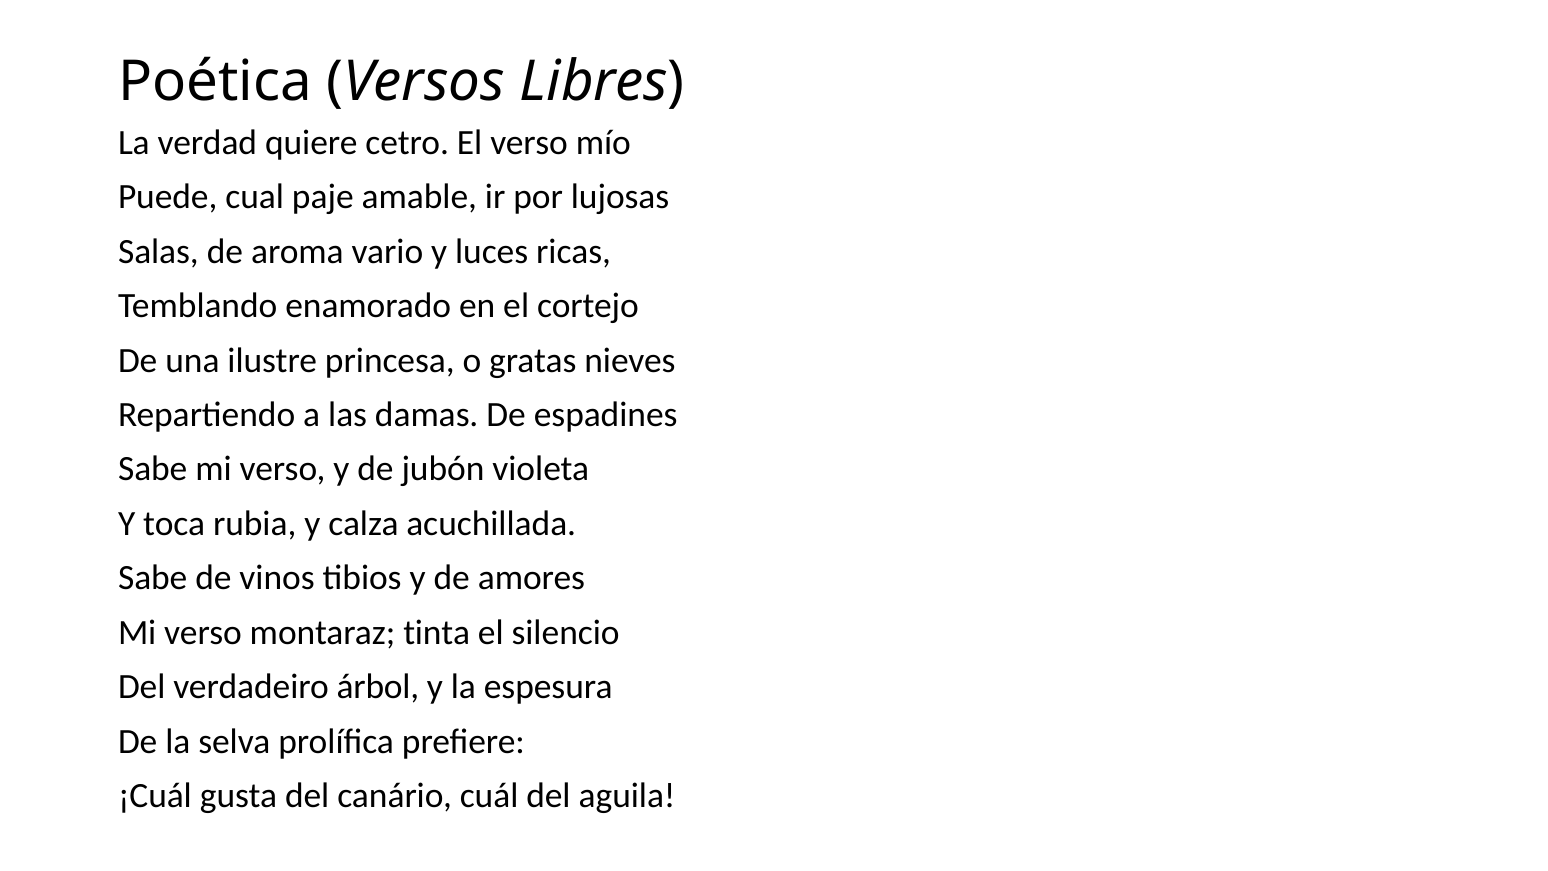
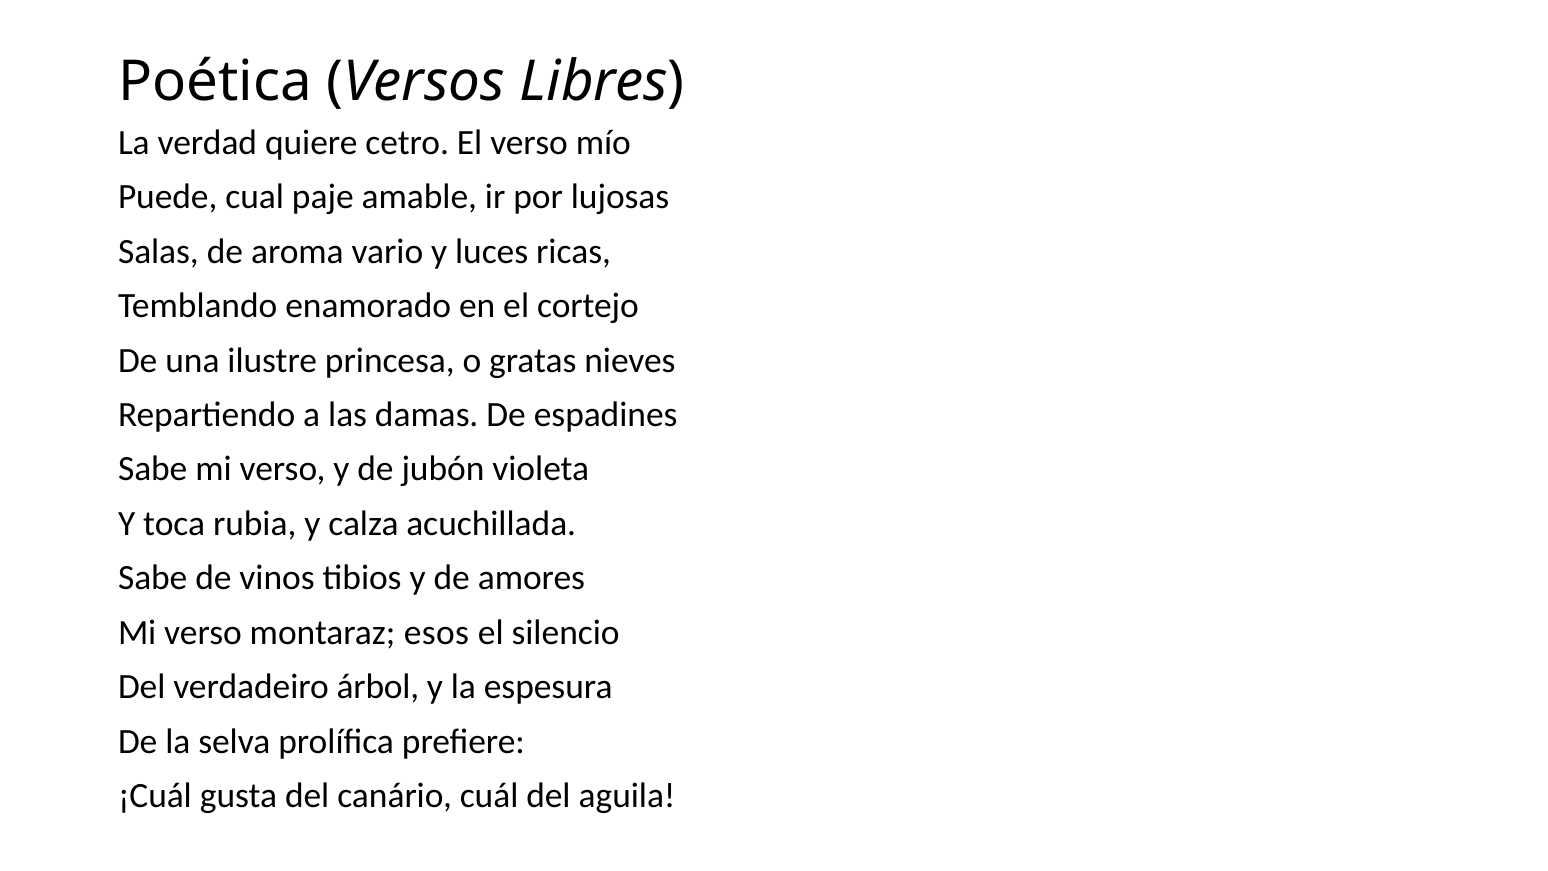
tinta: tinta -> esos (436, 632)
